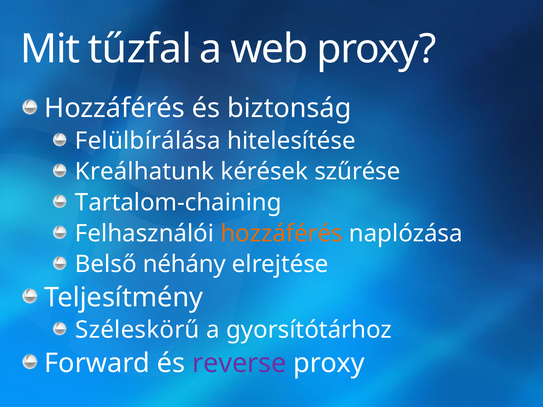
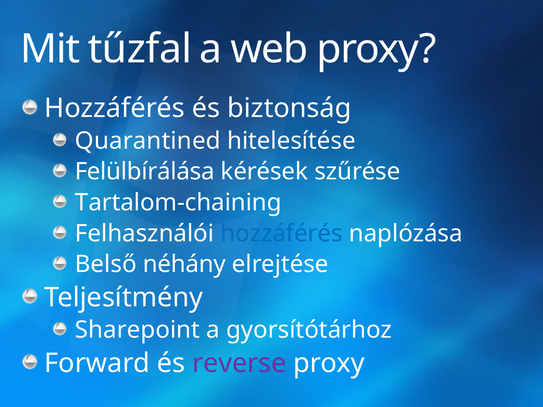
Felülbírálása: Felülbírálása -> Quarantined (148, 141)
Kreálhatunk: Kreálhatunk -> Felülbírálása (145, 172)
hozzáférés colour: orange -> blue (282, 234)
Széleskörű: Széleskörű -> Sharepoint (137, 330)
